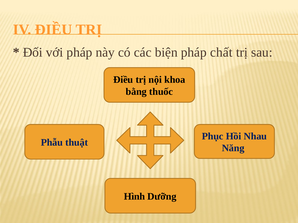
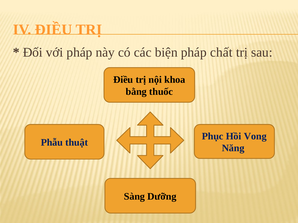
Nhau: Nhau -> Vong (255, 136)
Hình: Hình -> Sàng (134, 197)
